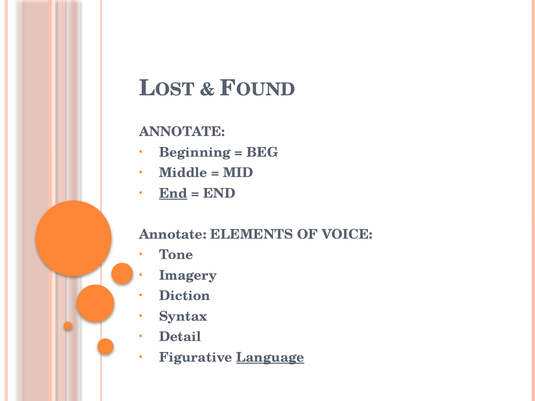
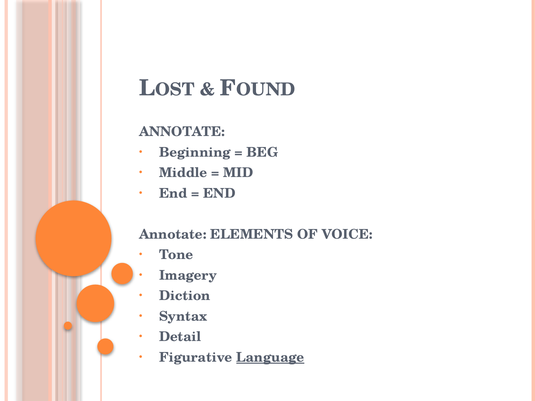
End underline: present -> none (173, 194)
